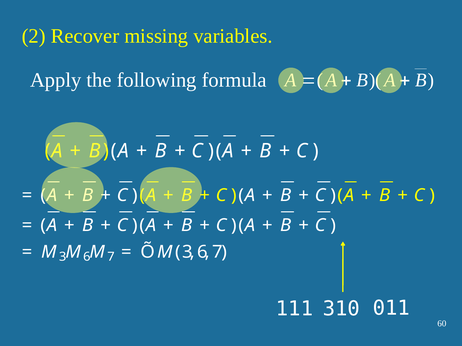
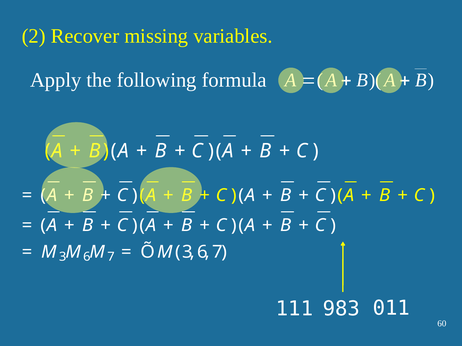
310: 310 -> 983 (341, 309)
